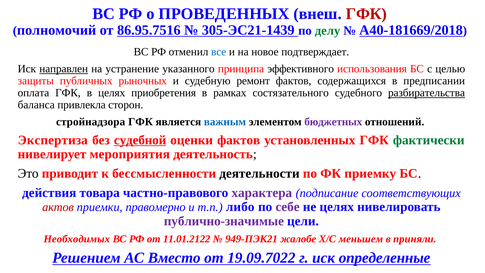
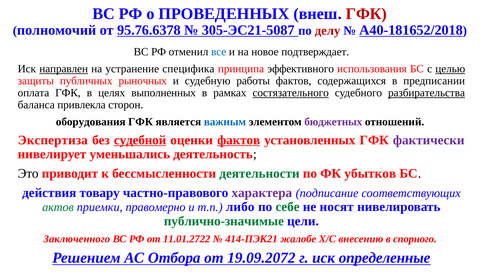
86.95.7516: 86.95.7516 -> 95.76.6378 (149, 30)
305-ЭС21-1439: 305-ЭС21-1439 -> 305-ЭС21-5087 (248, 30)
делу colour: green -> red (328, 31)
А40-181669/2018: А40-181669/2018 -> А40-181652/2018 (411, 30)
указанного: указанного -> специфика (188, 69)
целью underline: none -> present (450, 69)
ремонт: ремонт -> работы (253, 81)
приобретения: приобретения -> выполненных (164, 93)
состязательного underline: none -> present (291, 93)
стройнадзора: стройнадзора -> оборудования (91, 122)
фактов underline: none -> present (239, 140)
фактически colour: green -> purple (429, 140)
мероприятия: мероприятия -> уменьшались (130, 154)
деятельности colour: black -> green (259, 173)
приемку: приемку -> убытков (370, 173)
товара: товара -> товару (100, 193)
актов colour: red -> green (58, 207)
себе colour: purple -> green (288, 207)
не целях: целях -> носят (337, 207)
публично-значимые colour: purple -> green (224, 221)
Необходимых: Необходимых -> Заключенного (77, 239)
11.01.2122: 11.01.2122 -> 11.01.2722 (187, 239)
949-ПЭК21: 949-ПЭК21 -> 414-ПЭК21 (251, 239)
меньшем: меньшем -> внесению (361, 239)
приняли: приняли -> спорного (415, 239)
Вместо: Вместо -> Отбора (174, 258)
19.09.7022: 19.09.7022 -> 19.09.2072 (261, 258)
